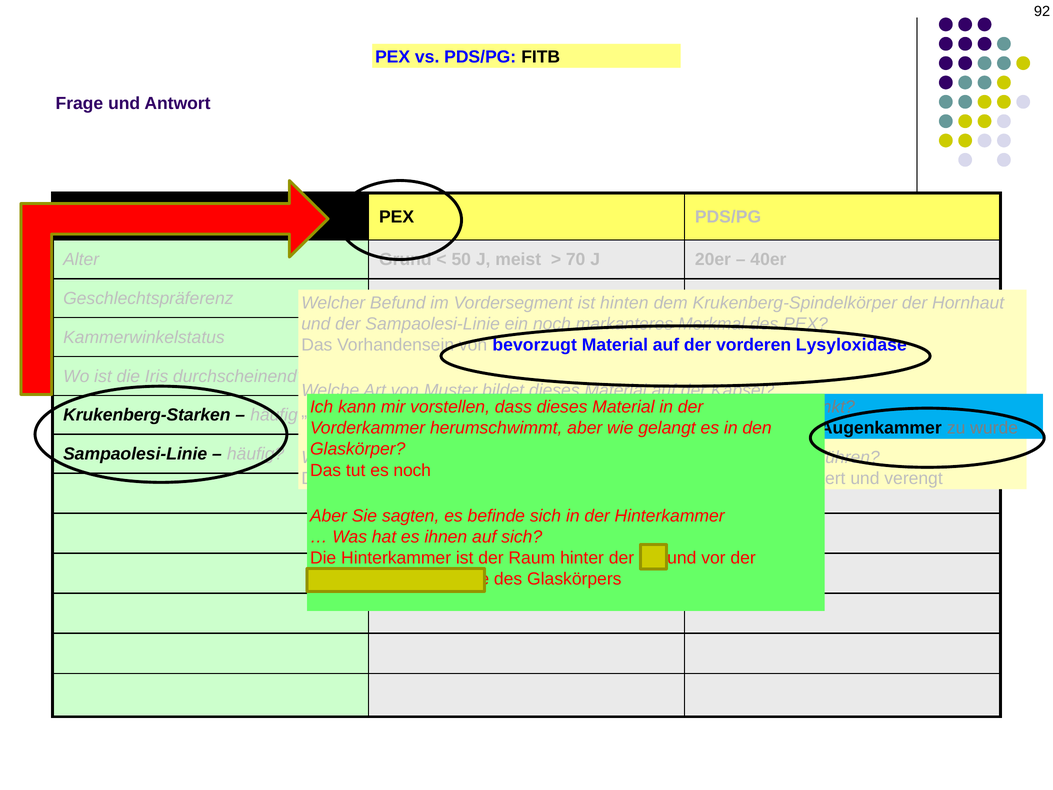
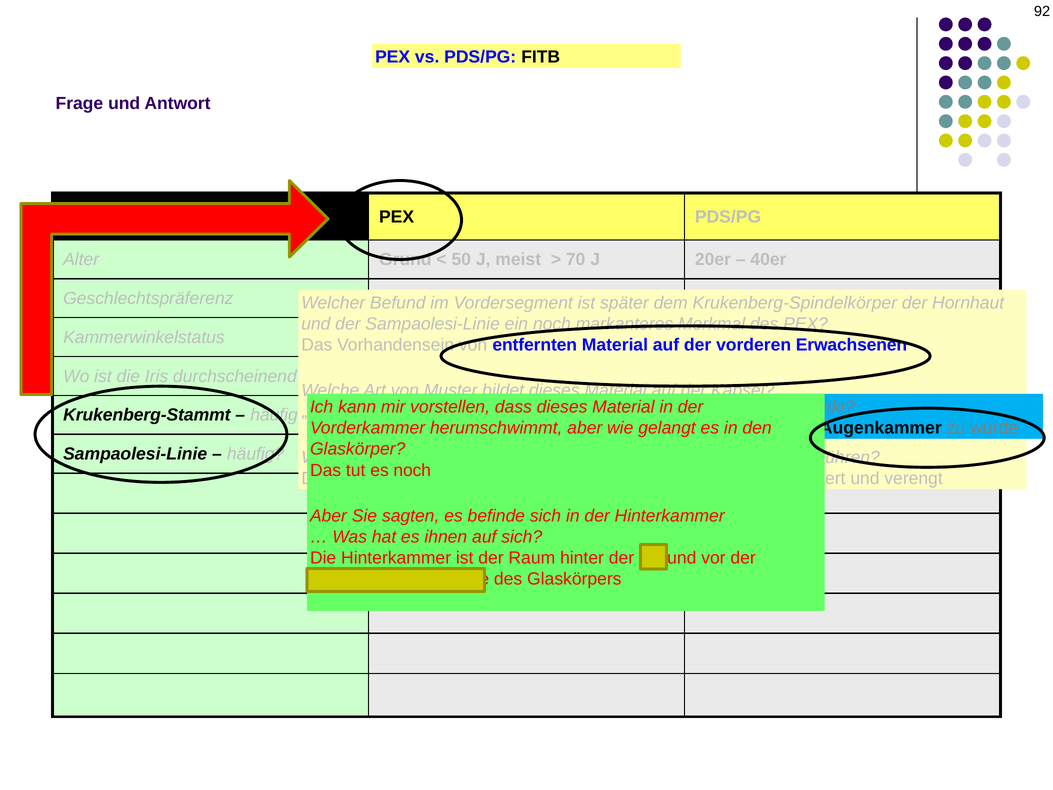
hinten: hinten -> später (624, 303)
bevorzugt: bevorzugt -> entfernten (535, 345)
Lysyloxidase: Lysyloxidase -> Erwachsenen (851, 345)
Krukenberg-Starken: Krukenberg-Starken -> Krukenberg-Stammt (147, 415)
